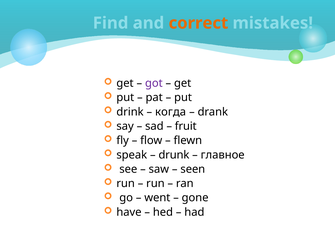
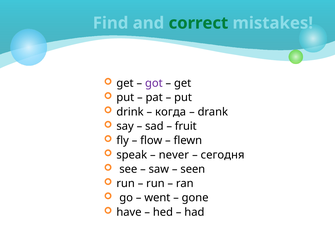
correct colour: orange -> green (198, 23)
drunk: drunk -> never (174, 154)
главное: главное -> сегодня (223, 154)
